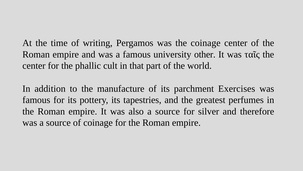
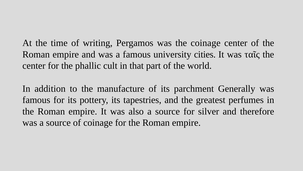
other: other -> cities (205, 54)
Exercises: Exercises -> Generally (237, 88)
